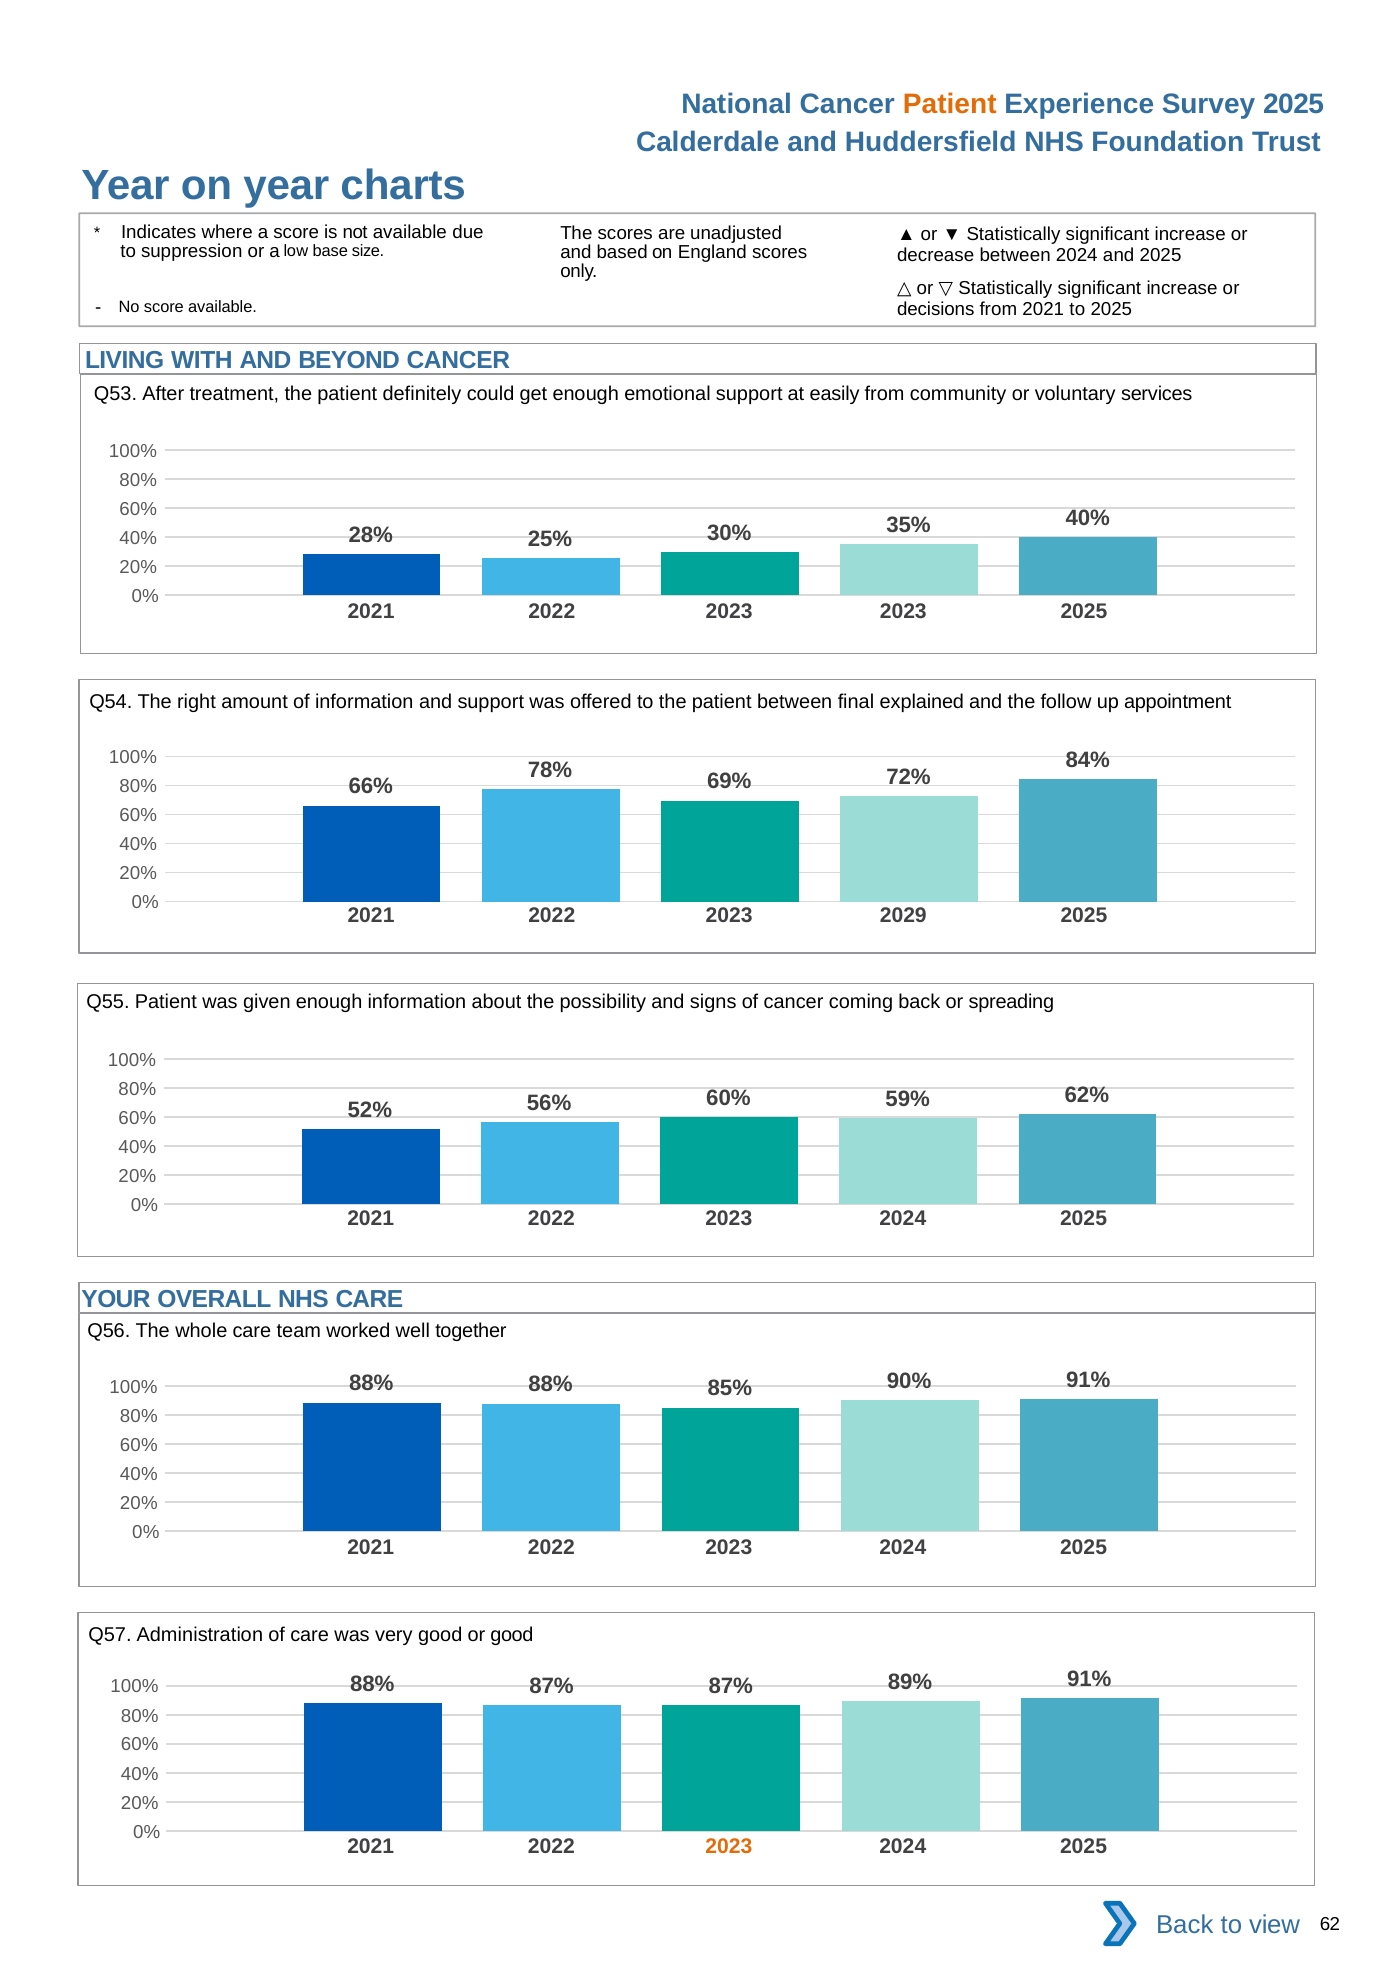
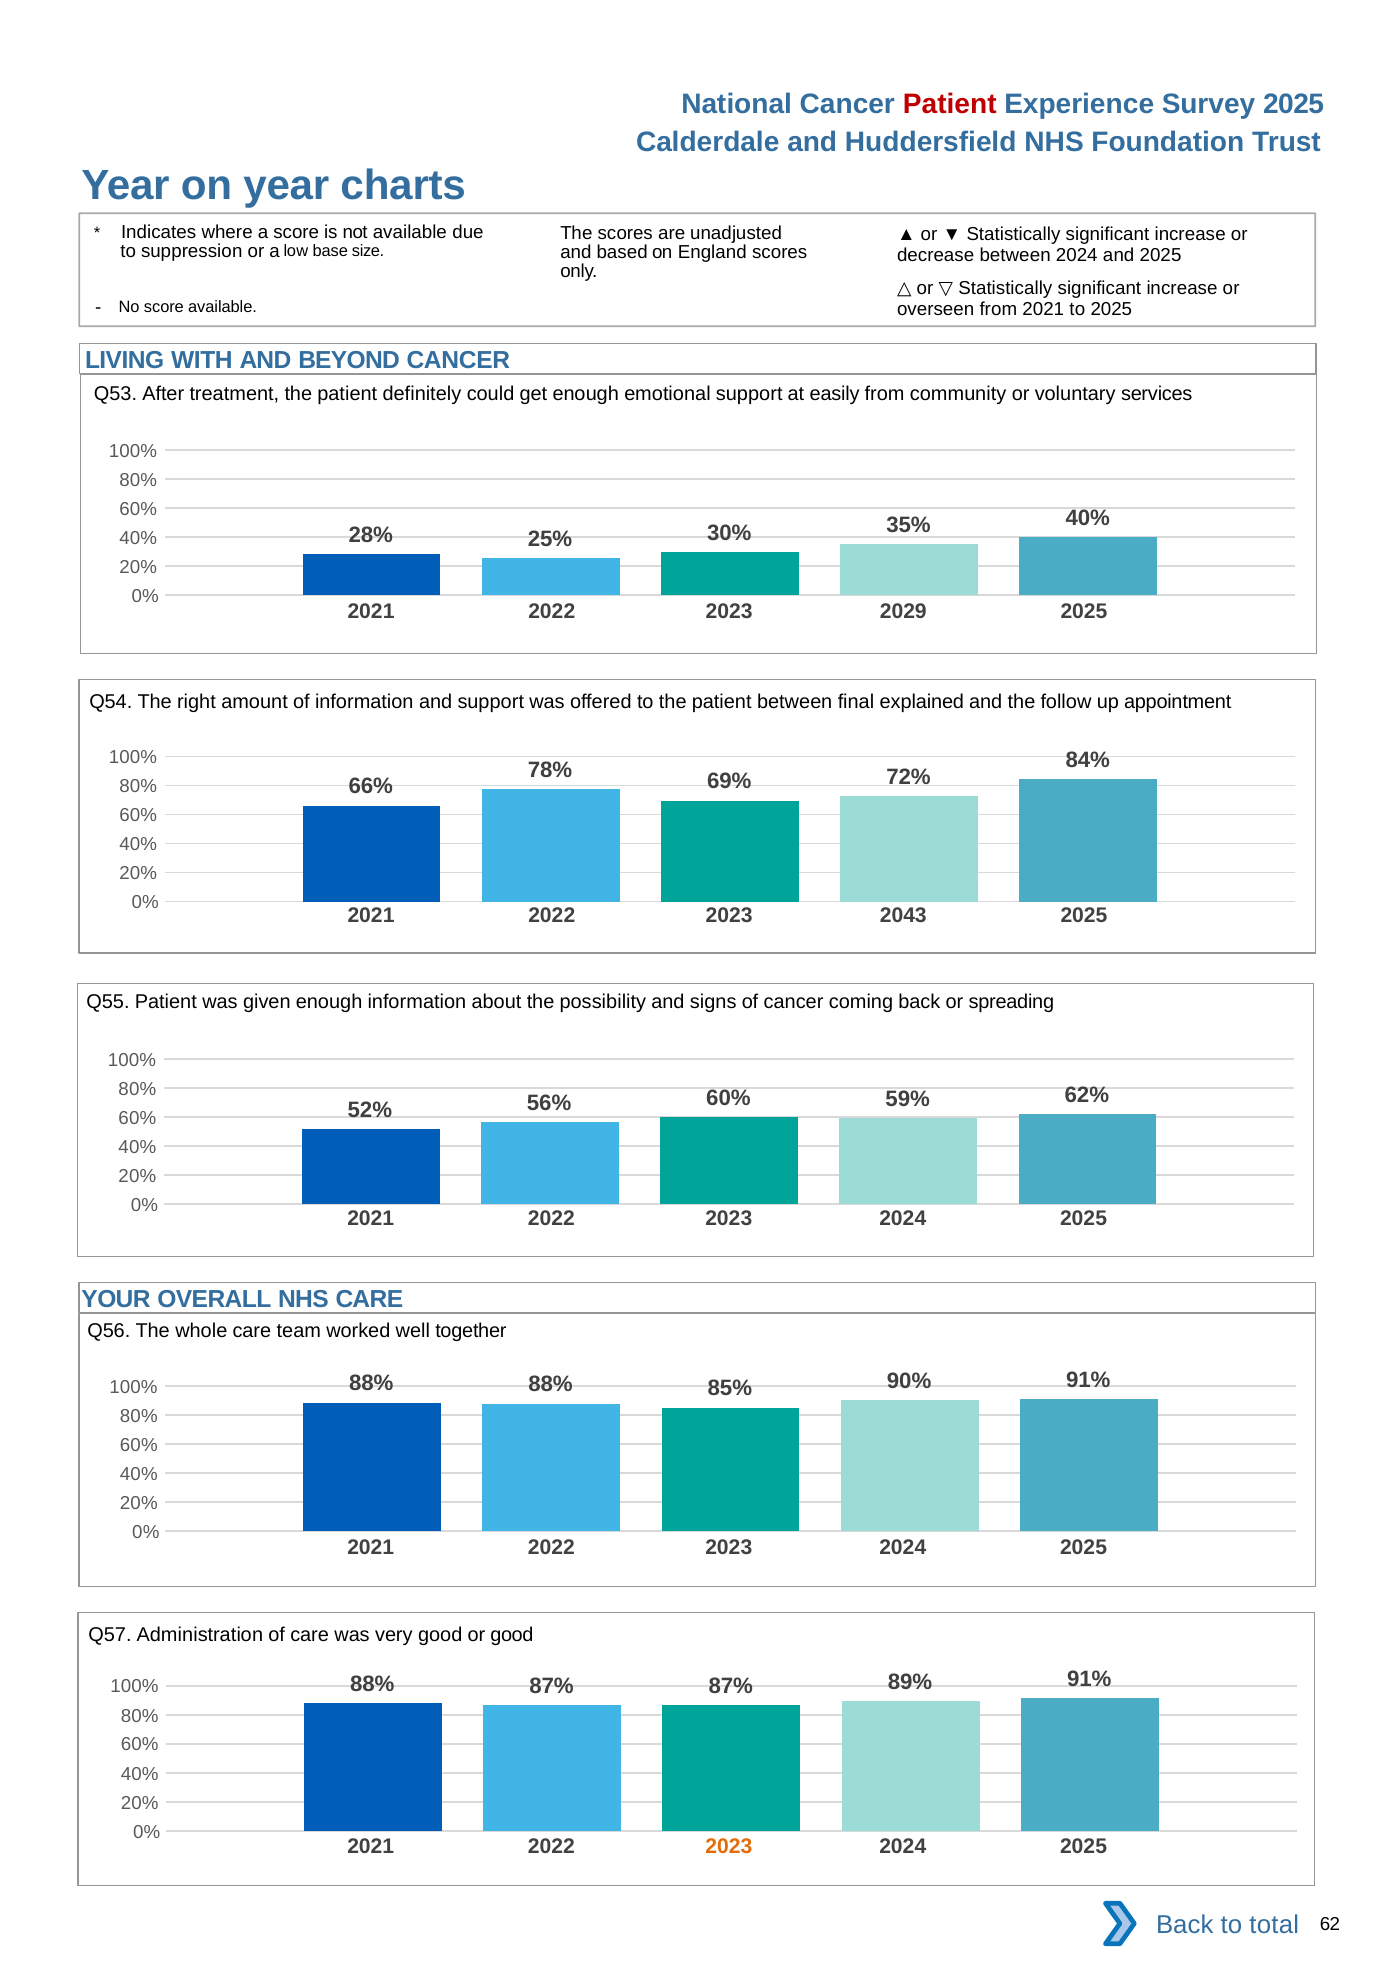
Patient colour: orange -> red (950, 104)
decisions: decisions -> overseen (936, 310)
2023 2023: 2023 -> 2029 (903, 612)
2029: 2029 -> 2043 (903, 916)
view: view -> total (1274, 1925)
